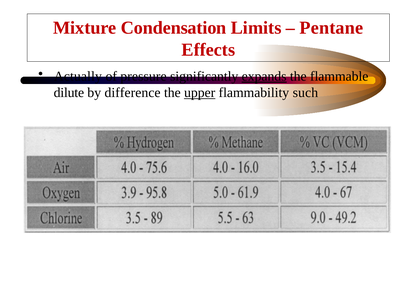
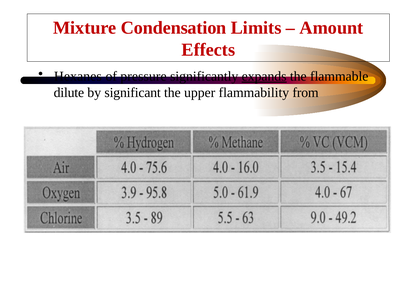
Pentane: Pentane -> Amount (332, 28)
Actually: Actually -> Hexanes (78, 76)
difference: difference -> significant (133, 93)
upper underline: present -> none (200, 93)
such: such -> from (306, 93)
